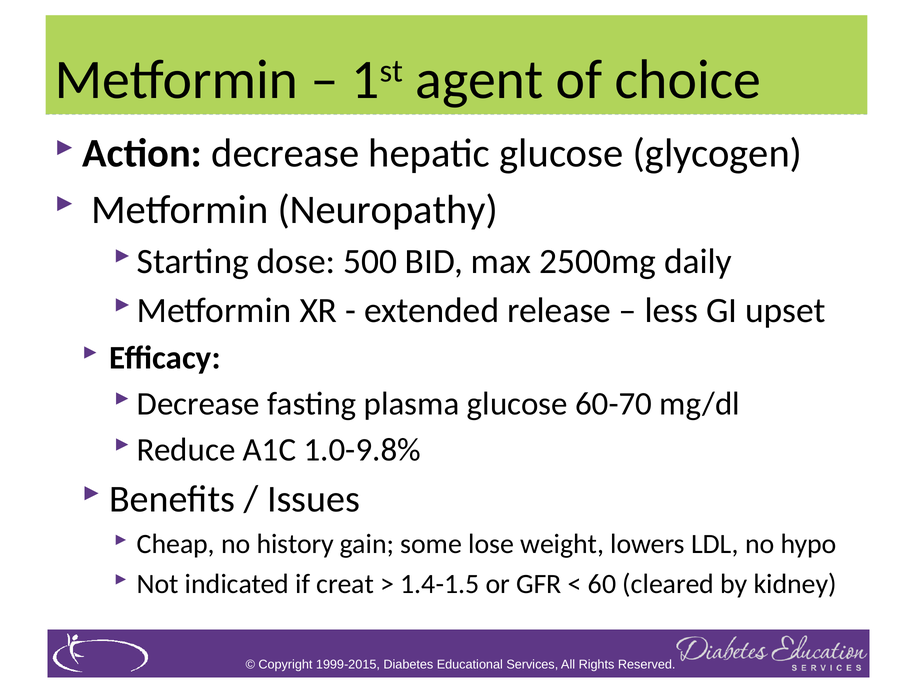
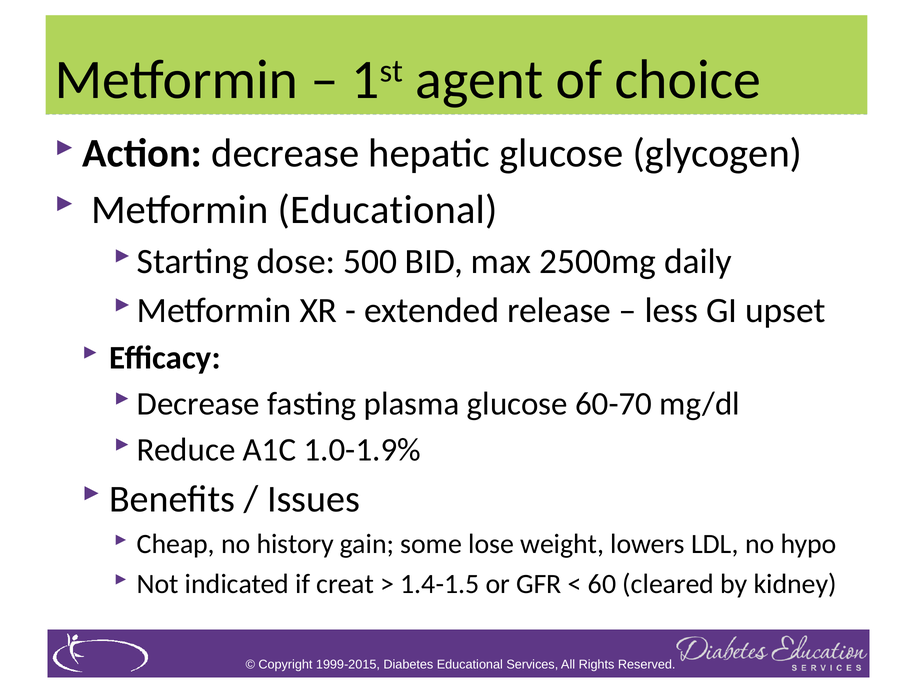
Metformin Neuropathy: Neuropathy -> Educational (388, 210)
1.0-9.8%: 1.0-9.8% -> 1.0-1.9% (362, 449)
